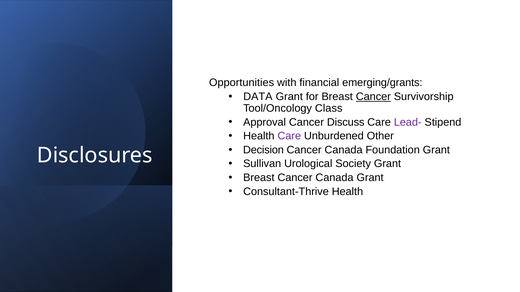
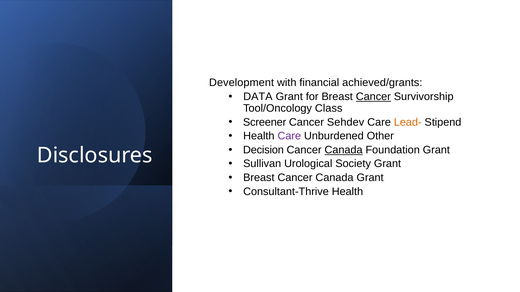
Opportunities: Opportunities -> Development (242, 83)
emerging/grants: emerging/grants -> achieved/grants (382, 83)
Approval: Approval -> Screener (265, 122)
Discuss: Discuss -> Sehdev (346, 122)
Lead- colour: purple -> orange (408, 122)
Canada underline: none -> present (344, 150)
